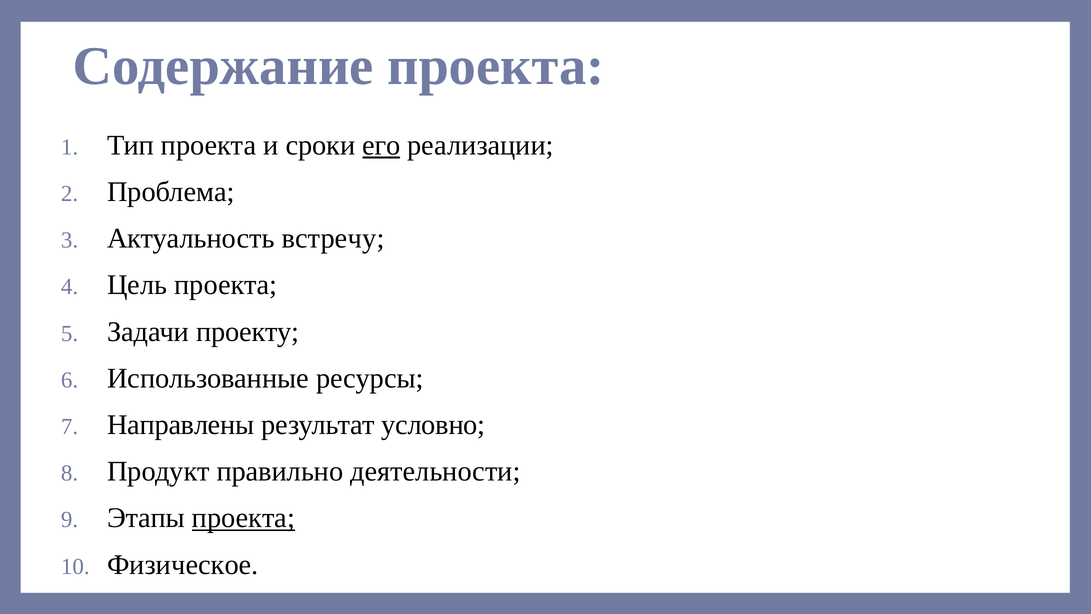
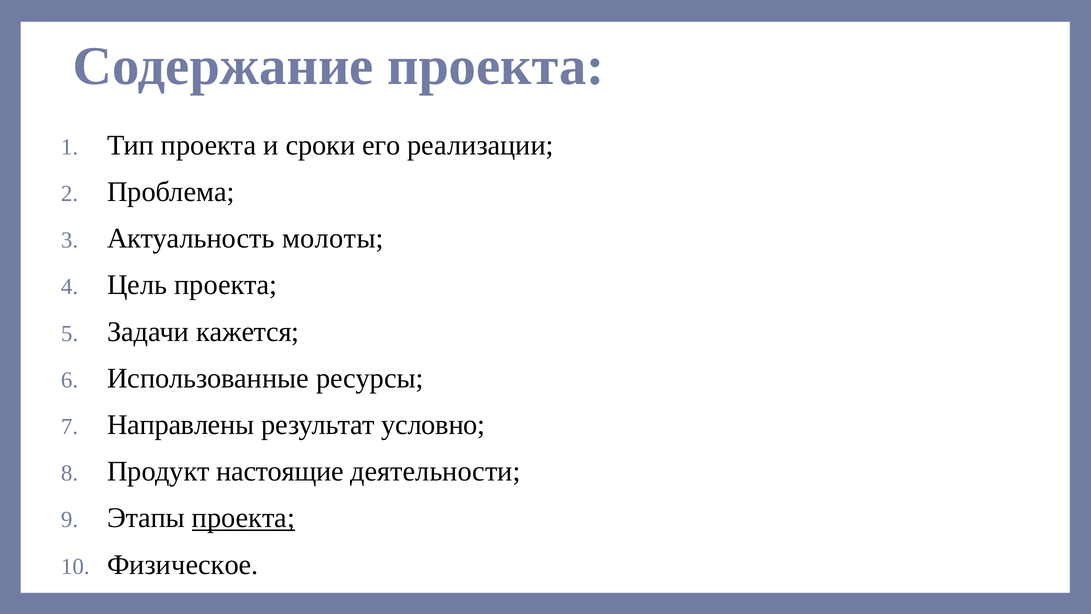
его underline: present -> none (381, 145)
встречу: встречу -> молоты (333, 238)
проекту: проекту -> кажется (248, 331)
правильно: правильно -> настоящие (280, 471)
